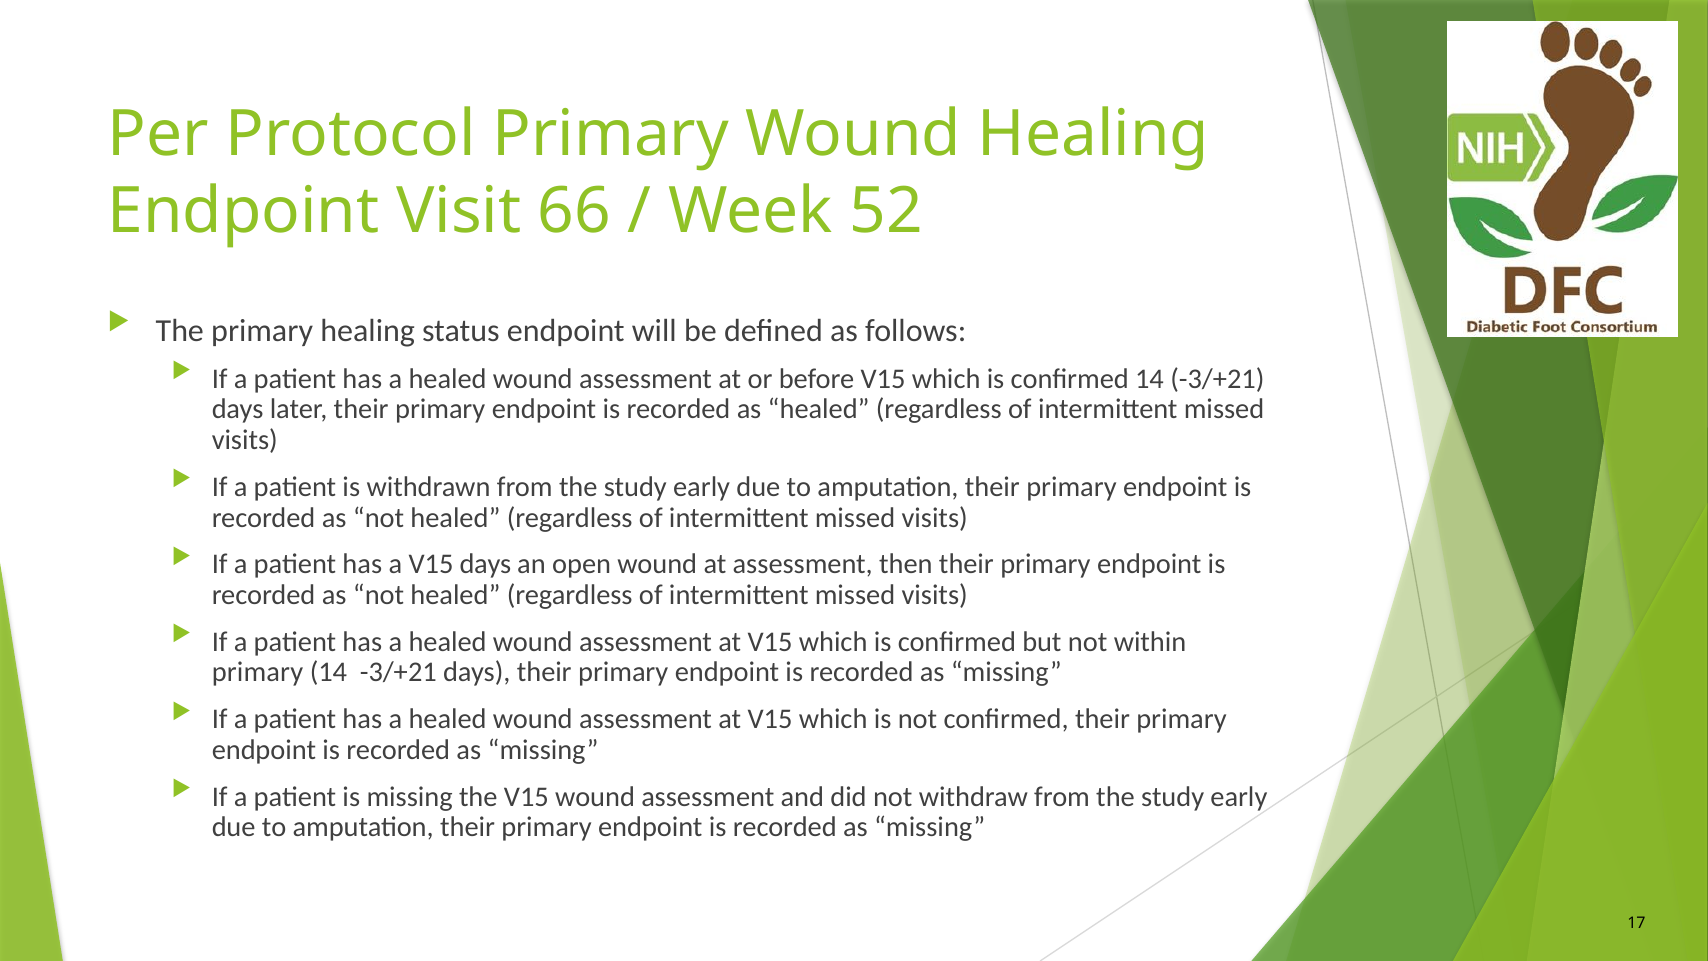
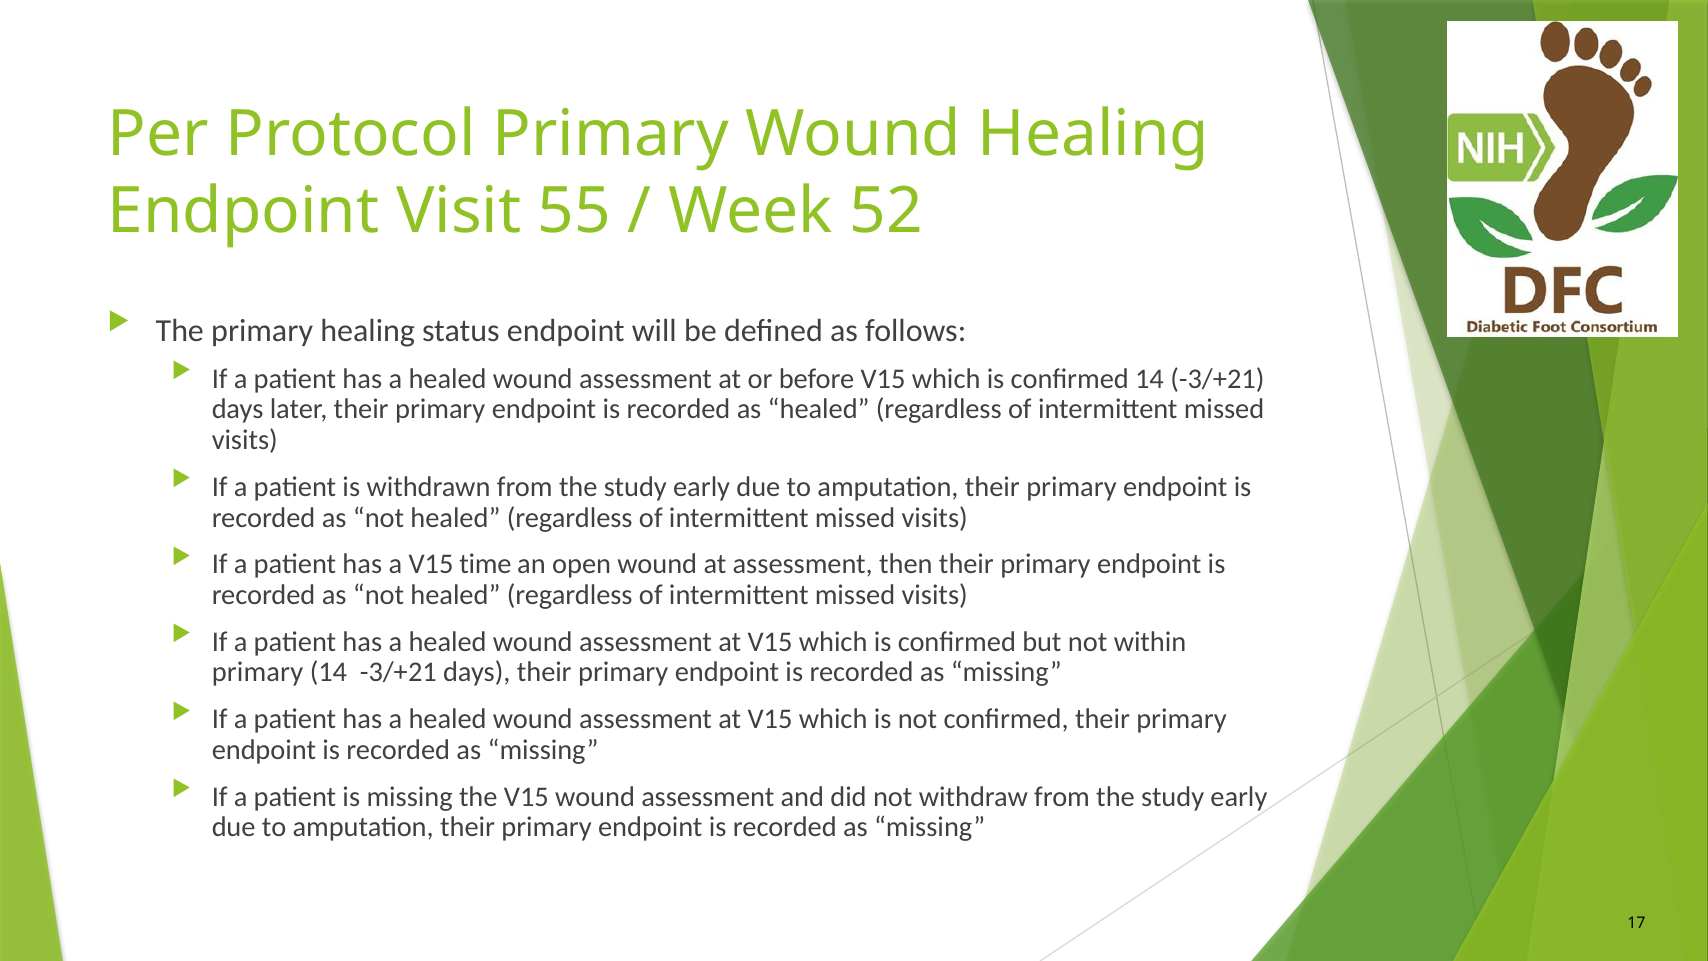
66: 66 -> 55 (575, 212)
V15 days: days -> time (485, 564)
